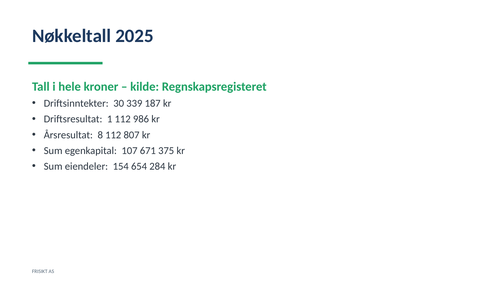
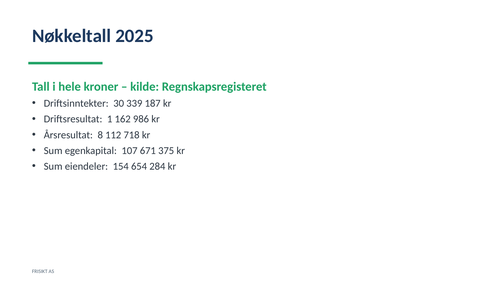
1 112: 112 -> 162 (123, 119)
807: 807 -> 718 (132, 135)
